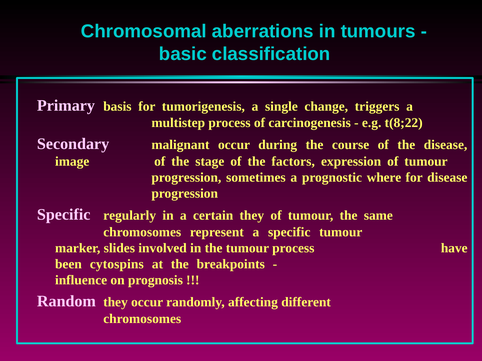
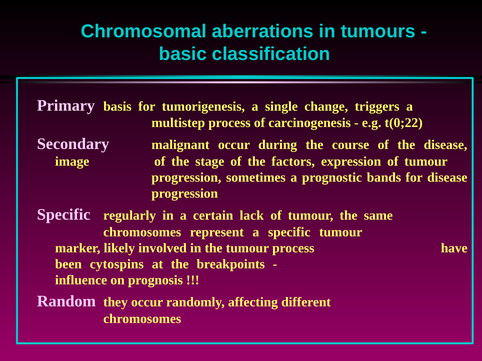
t(8;22: t(8;22 -> t(0;22 (404, 123)
where: where -> bands (384, 178)
certain they: they -> lack (252, 216)
slides: slides -> likely (119, 248)
